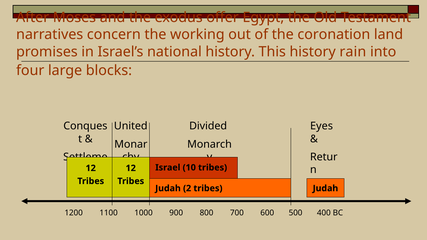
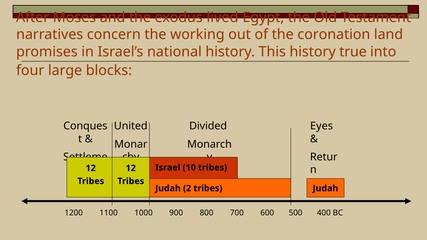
offer: offer -> lived (222, 18)
rain: rain -> true (353, 52)
